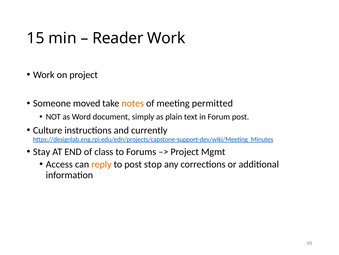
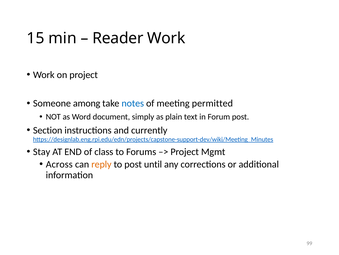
moved: moved -> among (87, 103)
notes colour: orange -> blue (133, 103)
Culture: Culture -> Section (48, 130)
Access: Access -> Across (59, 164)
stop: stop -> until (153, 164)
